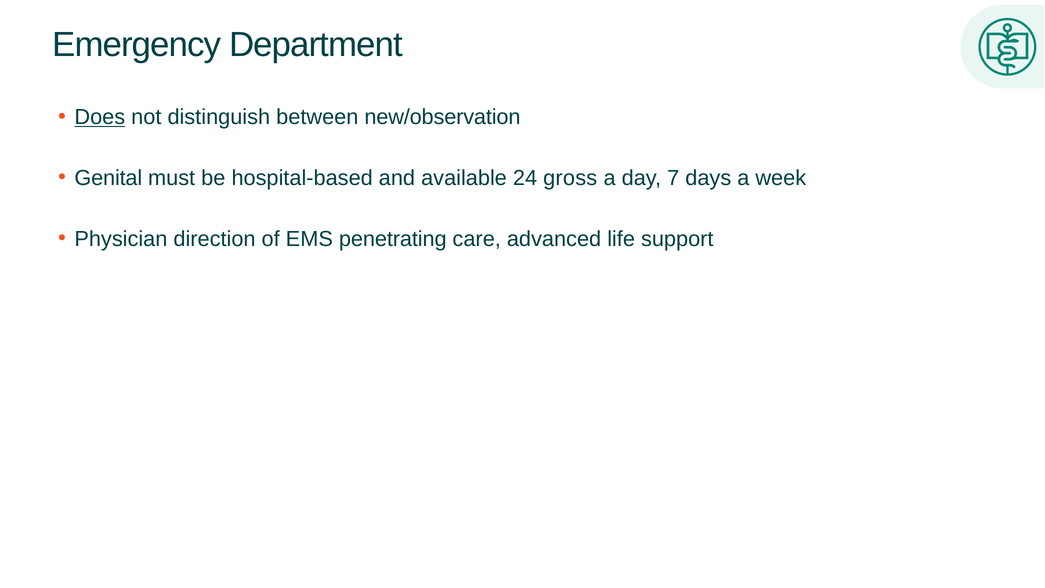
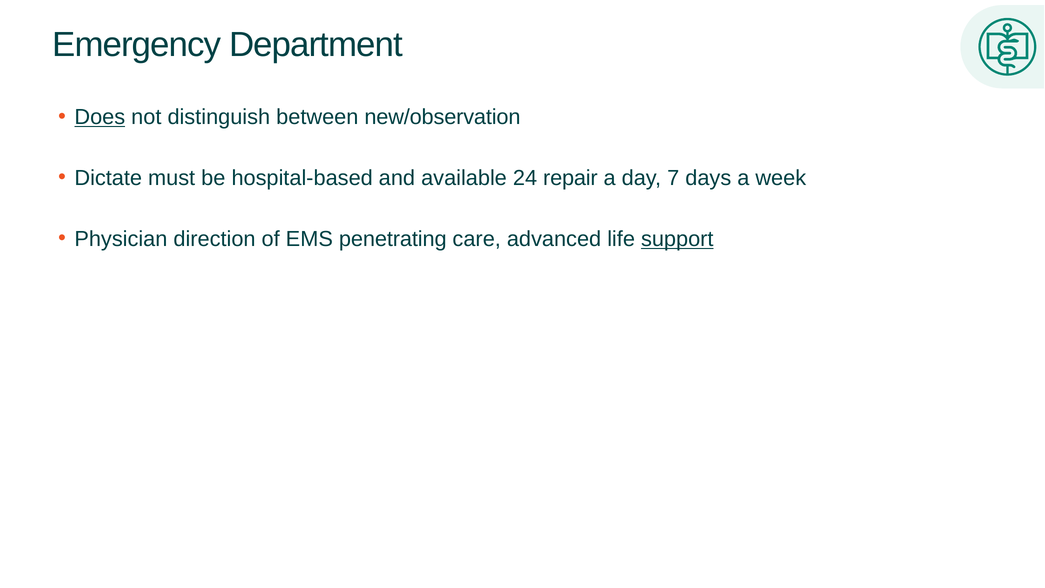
Genital: Genital -> Dictate (108, 178)
gross: gross -> repair (570, 178)
support underline: none -> present (677, 239)
